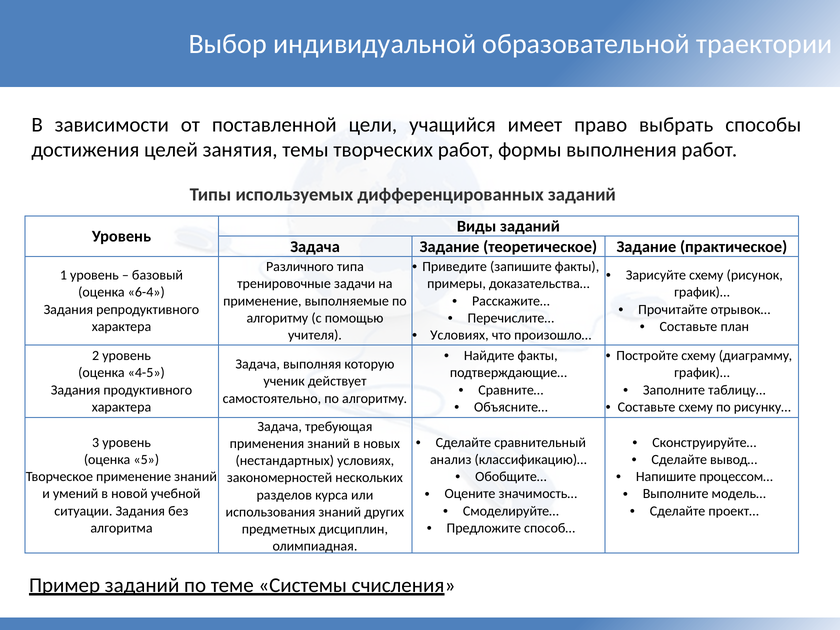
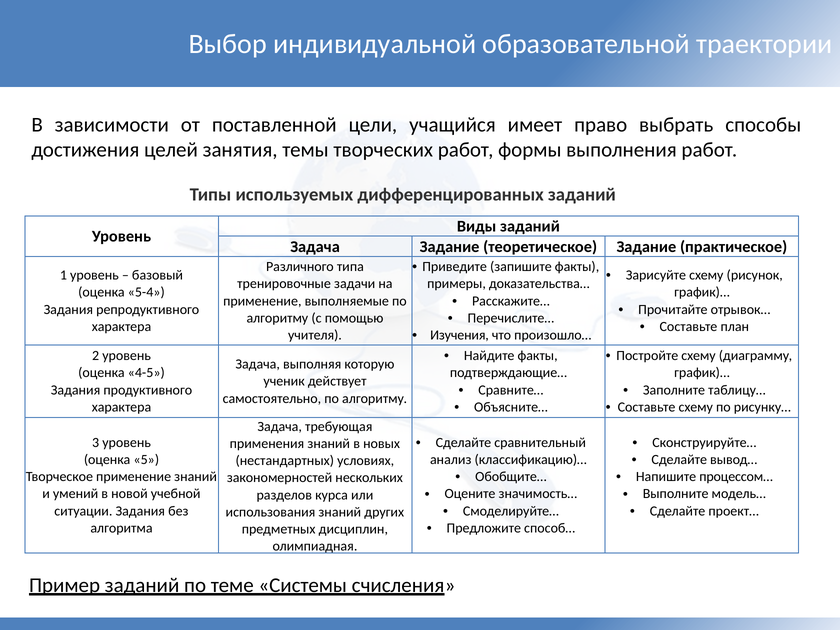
6-4: 6-4 -> 5-4 (146, 292)
Условиях: Условиях -> Изучения (459, 335)
